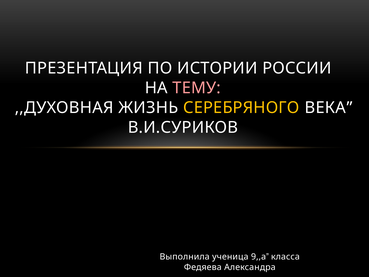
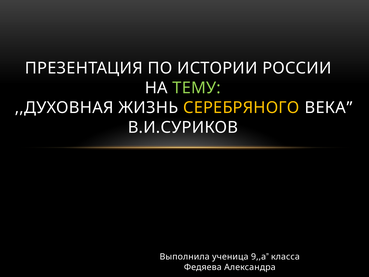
ТЕМУ colour: pink -> light green (197, 88)
